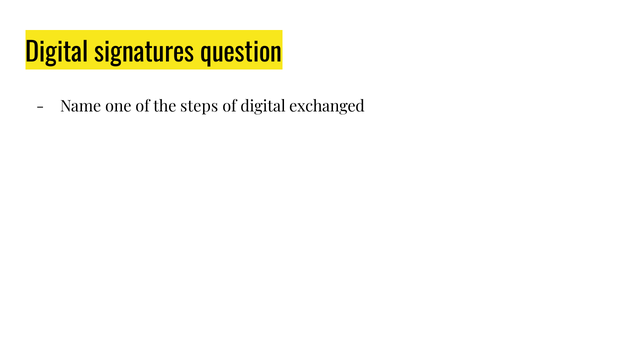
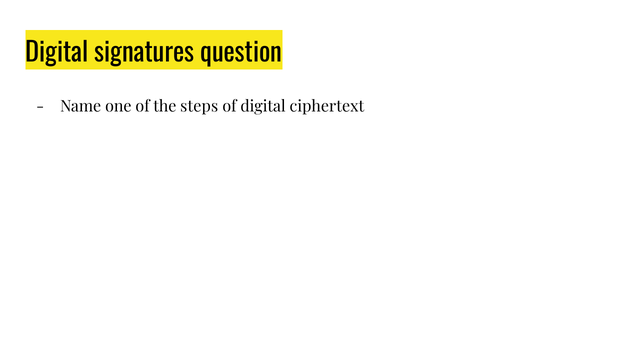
exchanged: exchanged -> ciphertext (327, 106)
